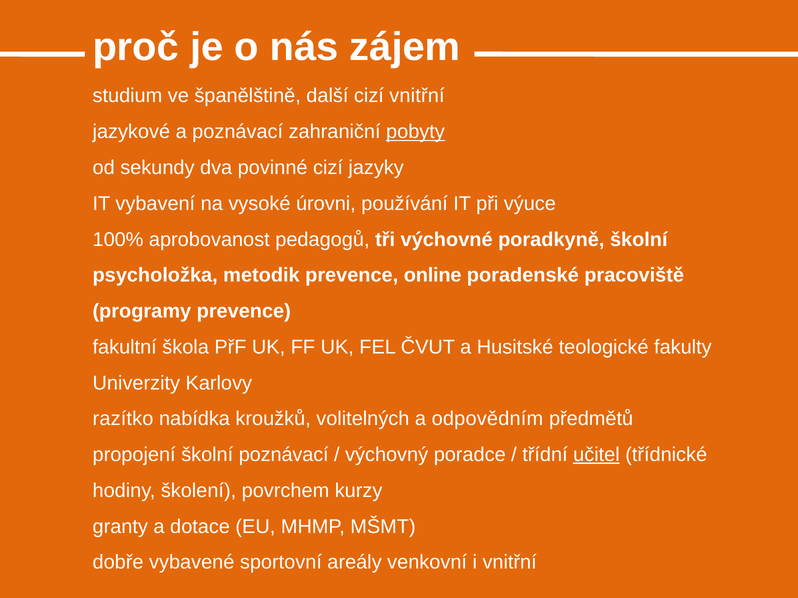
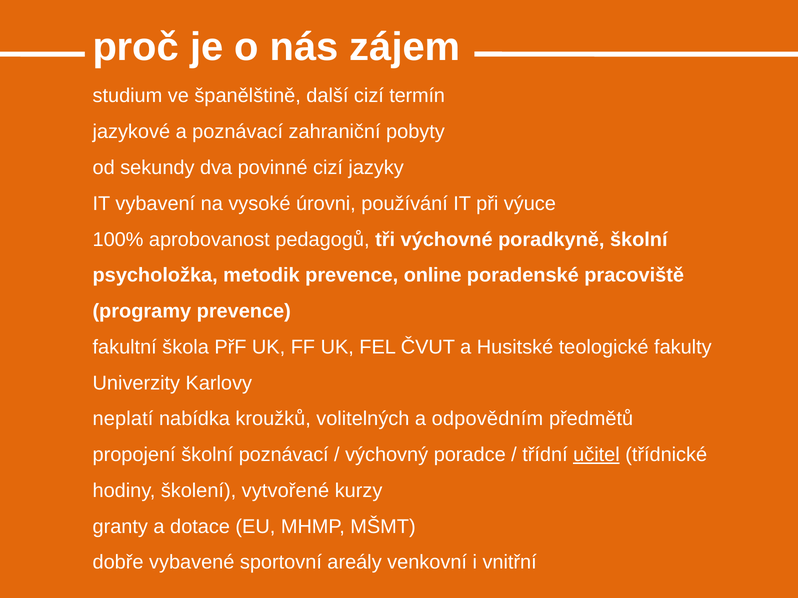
cizí vnitřní: vnitřní -> termín (417, 96)
pobyty underline: present -> none (415, 132)
razítko: razítko -> neplatí (123, 419)
povrchem: povrchem -> vytvořené (285, 491)
